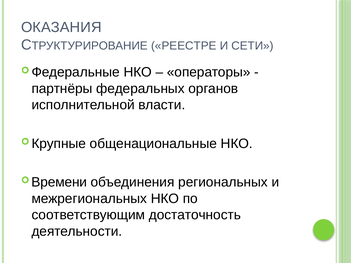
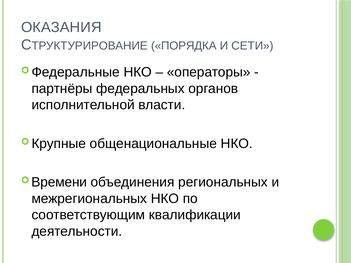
РЕЕСТРЕ: РЕЕСТРЕ -> ПОРЯДКА (184, 46)
достаточность: достаточность -> квалификации (195, 215)
